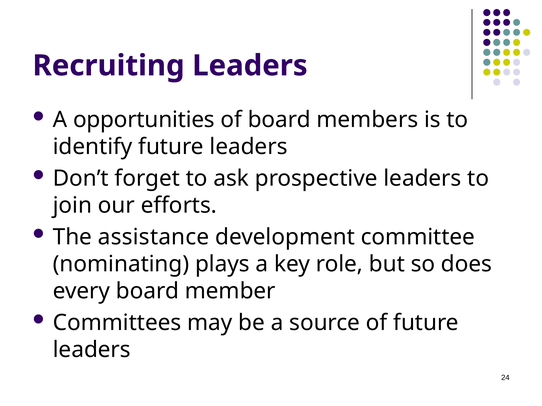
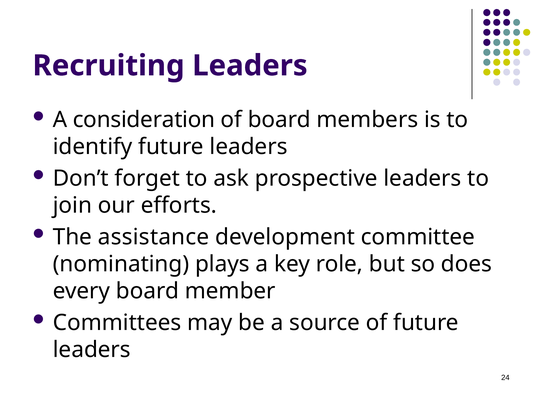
opportunities: opportunities -> consideration (144, 120)
